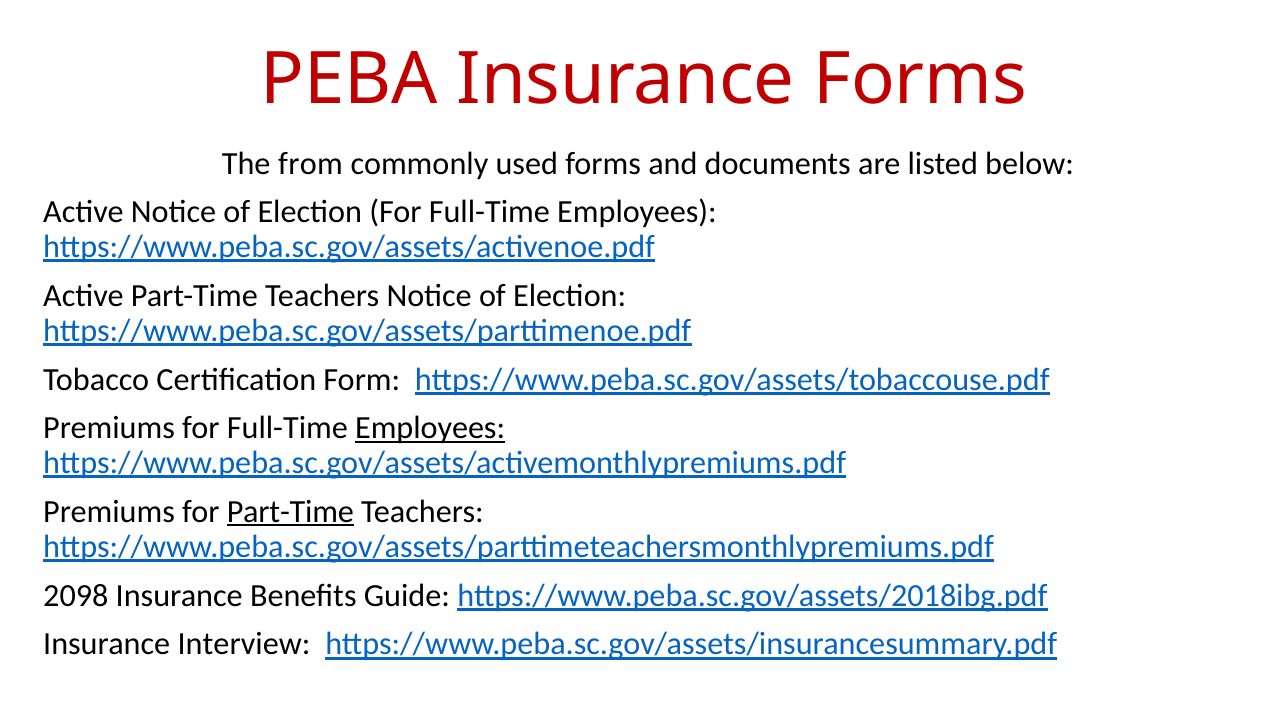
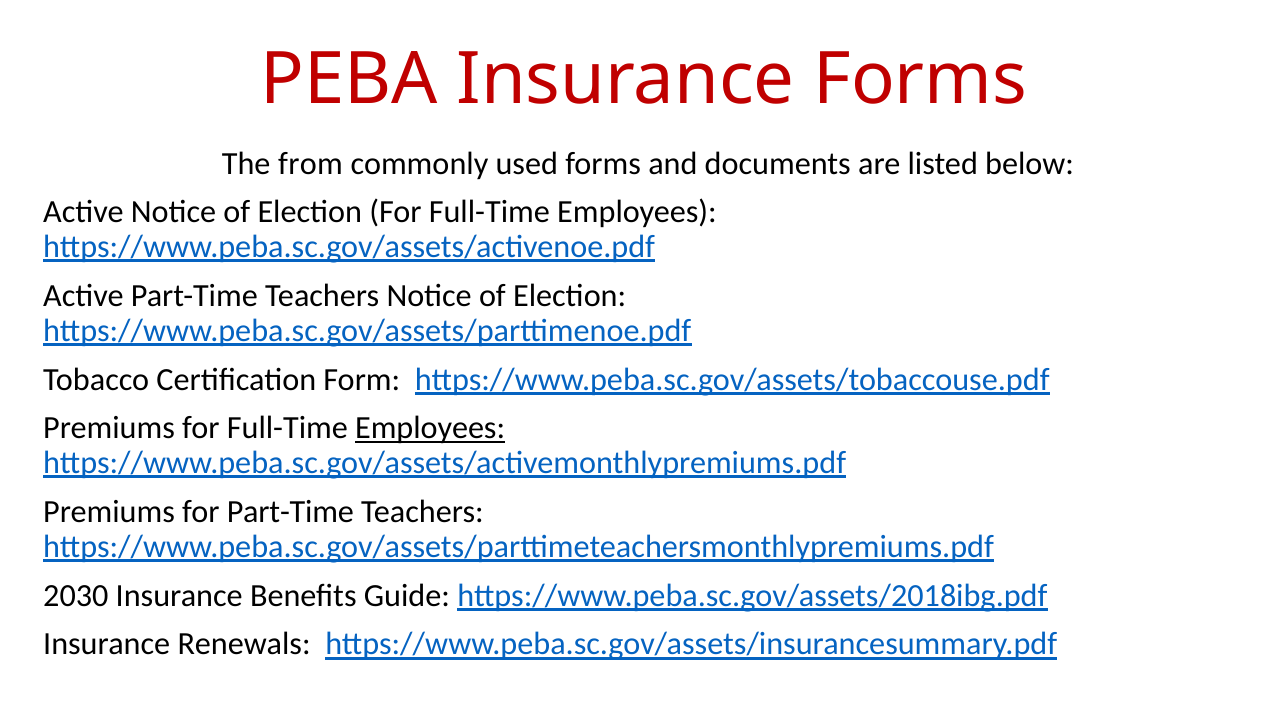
Part-Time underline: present -> none (290, 511)
2098: 2098 -> 2030 (76, 595)
Interview: Interview -> Renewals (244, 644)
